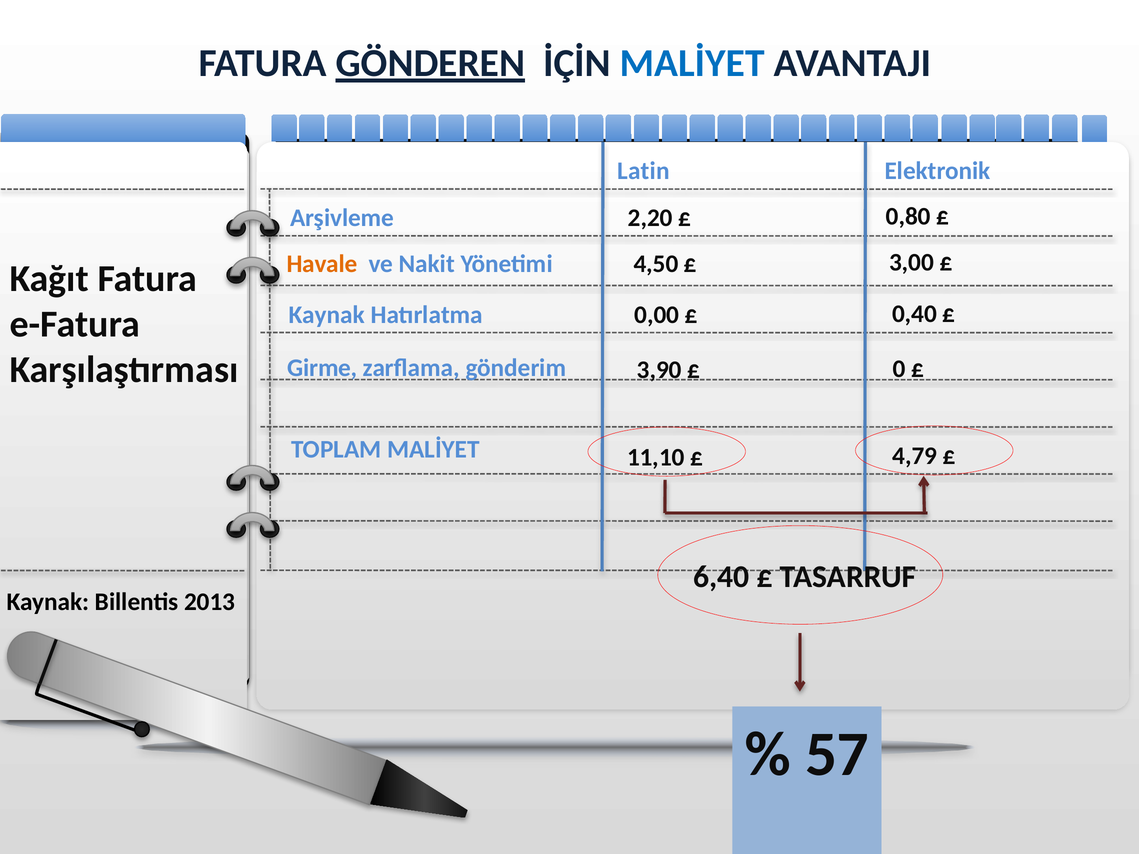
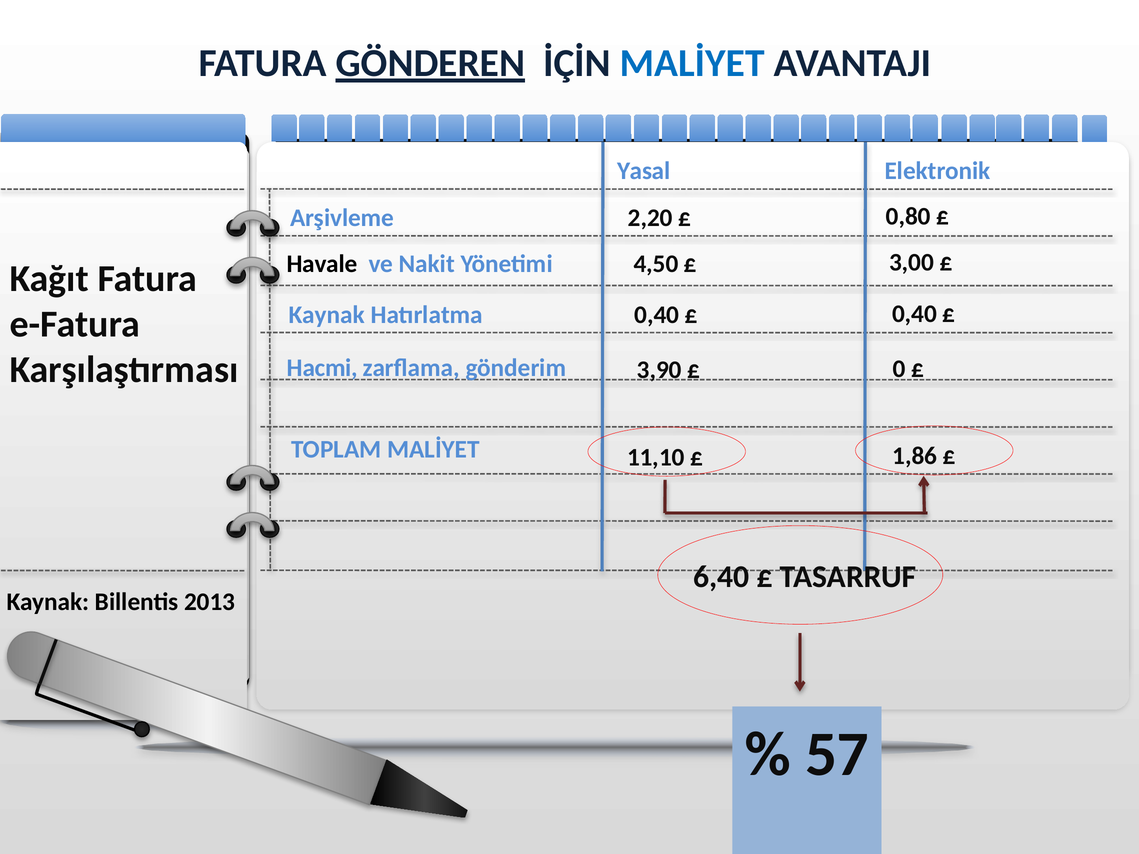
Latin: Latin -> Yasal (644, 171)
Havale colour: orange -> black (322, 264)
0,00: 0,00 -> 0,40 (657, 315)
Girme: Girme -> Hacmi (322, 368)
4,79: 4,79 -> 1,86 (915, 456)
